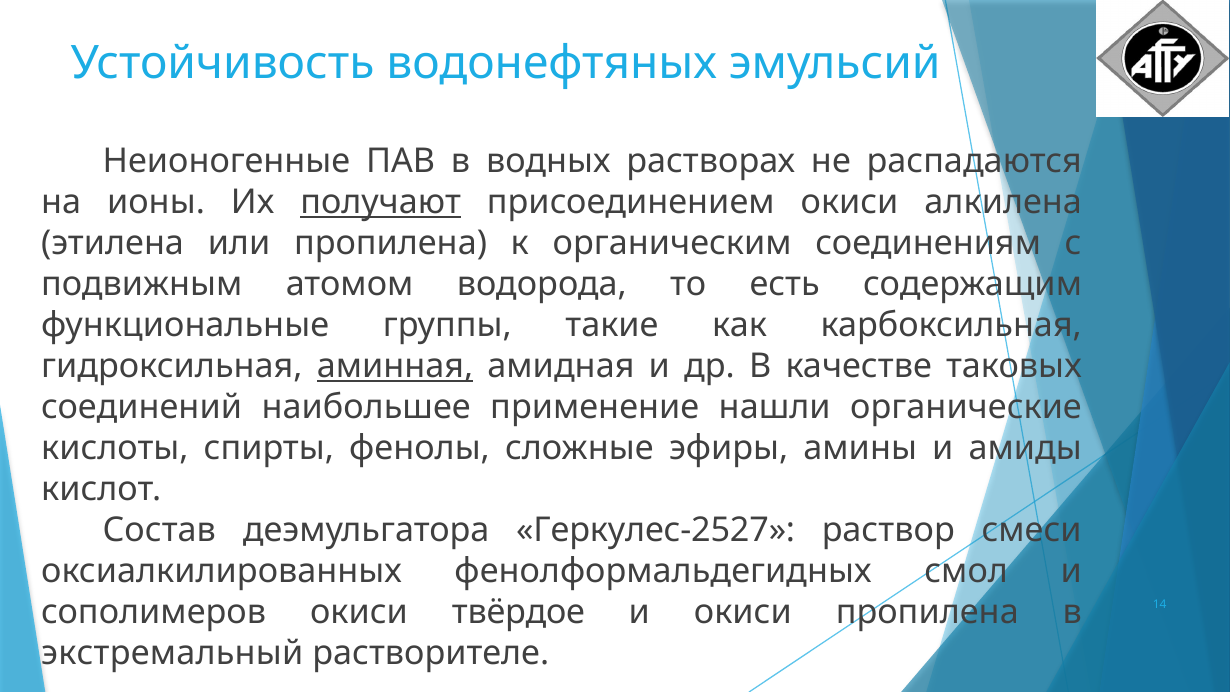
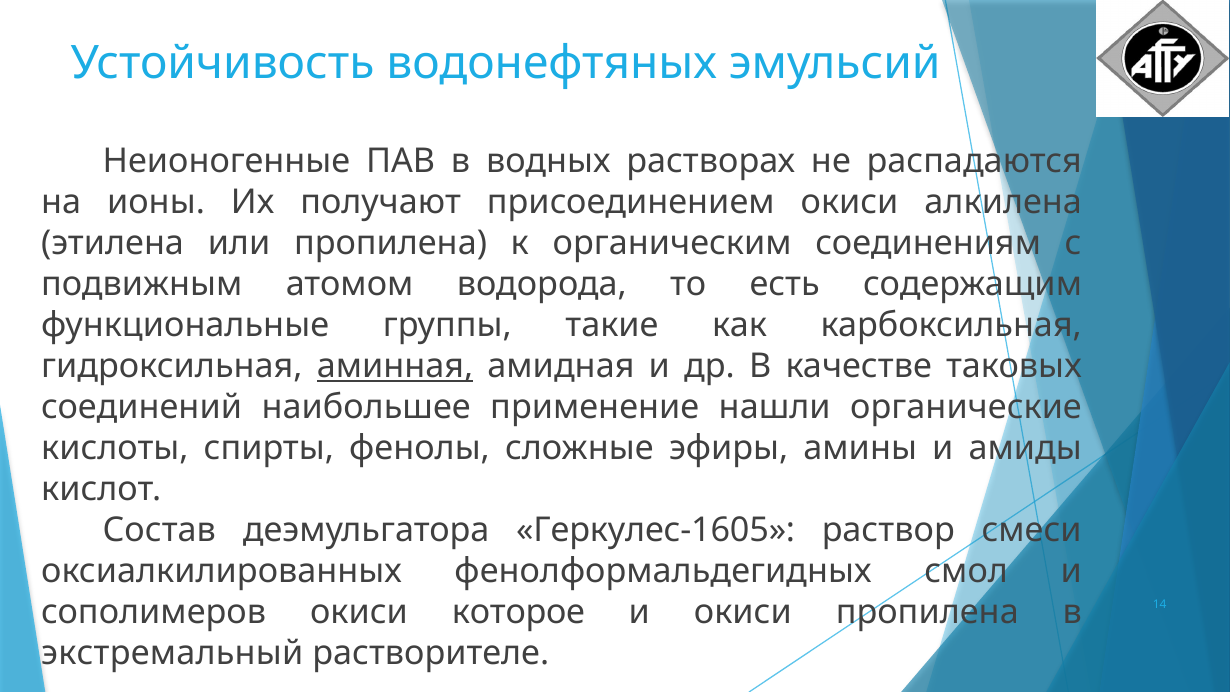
получают underline: present -> none (381, 202)
Геркулес-2527: Геркулес-2527 -> Геркулес-1605 (656, 530)
твёрдое: твёрдое -> которое (518, 612)
